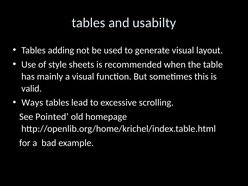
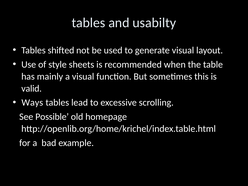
adding: adding -> shifted (61, 50)
Pointed: Pointed -> Possible (52, 117)
